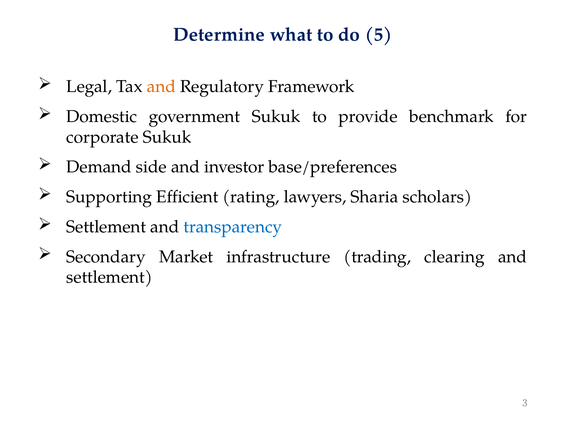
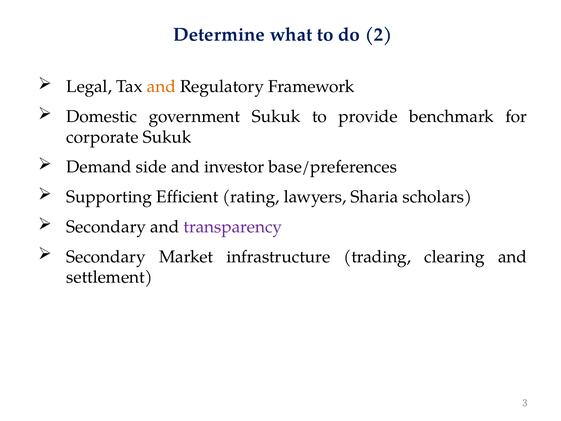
5: 5 -> 2 (379, 35)
Settlement: Settlement -> Secondary (106, 227)
transparency colour: blue -> purple (233, 227)
